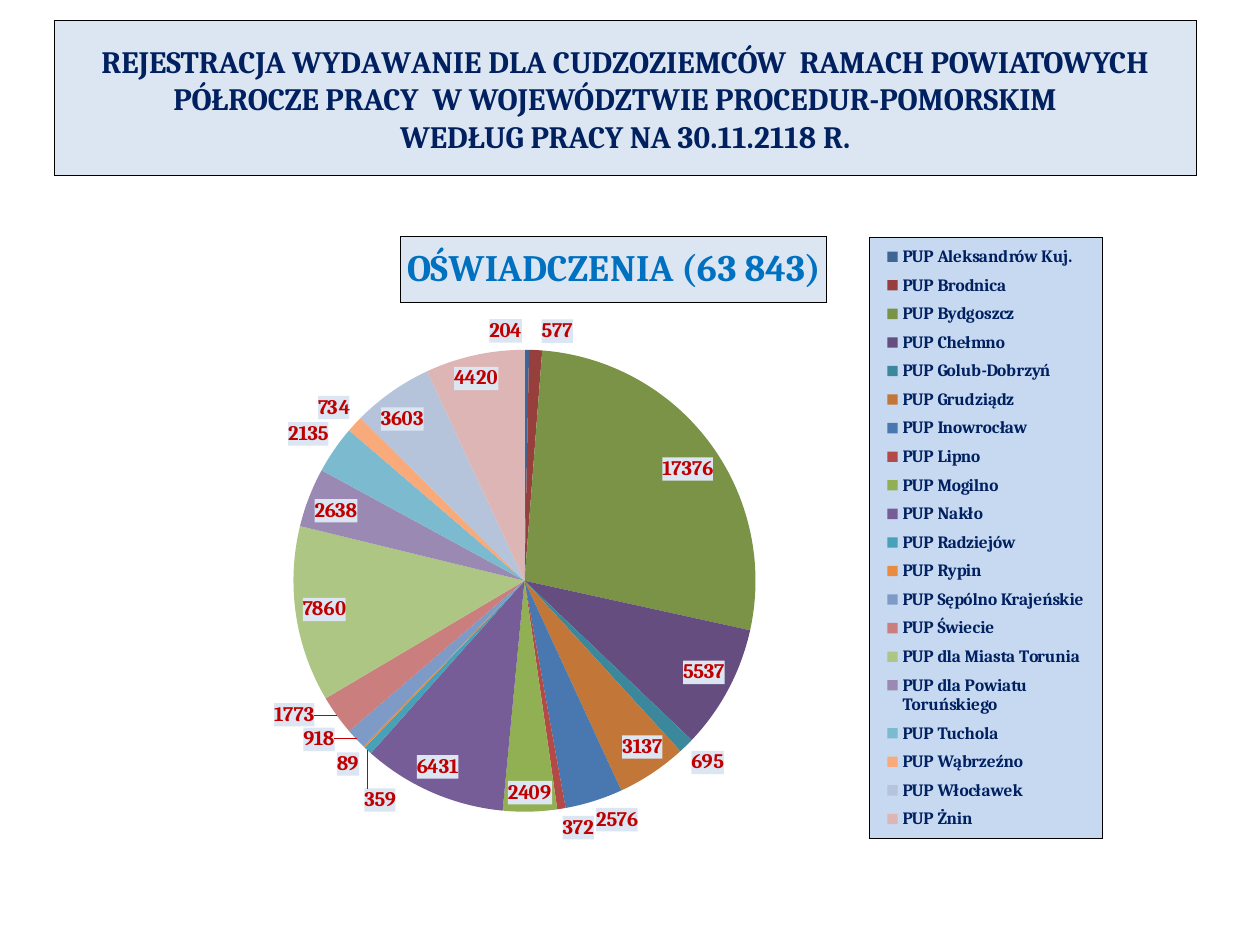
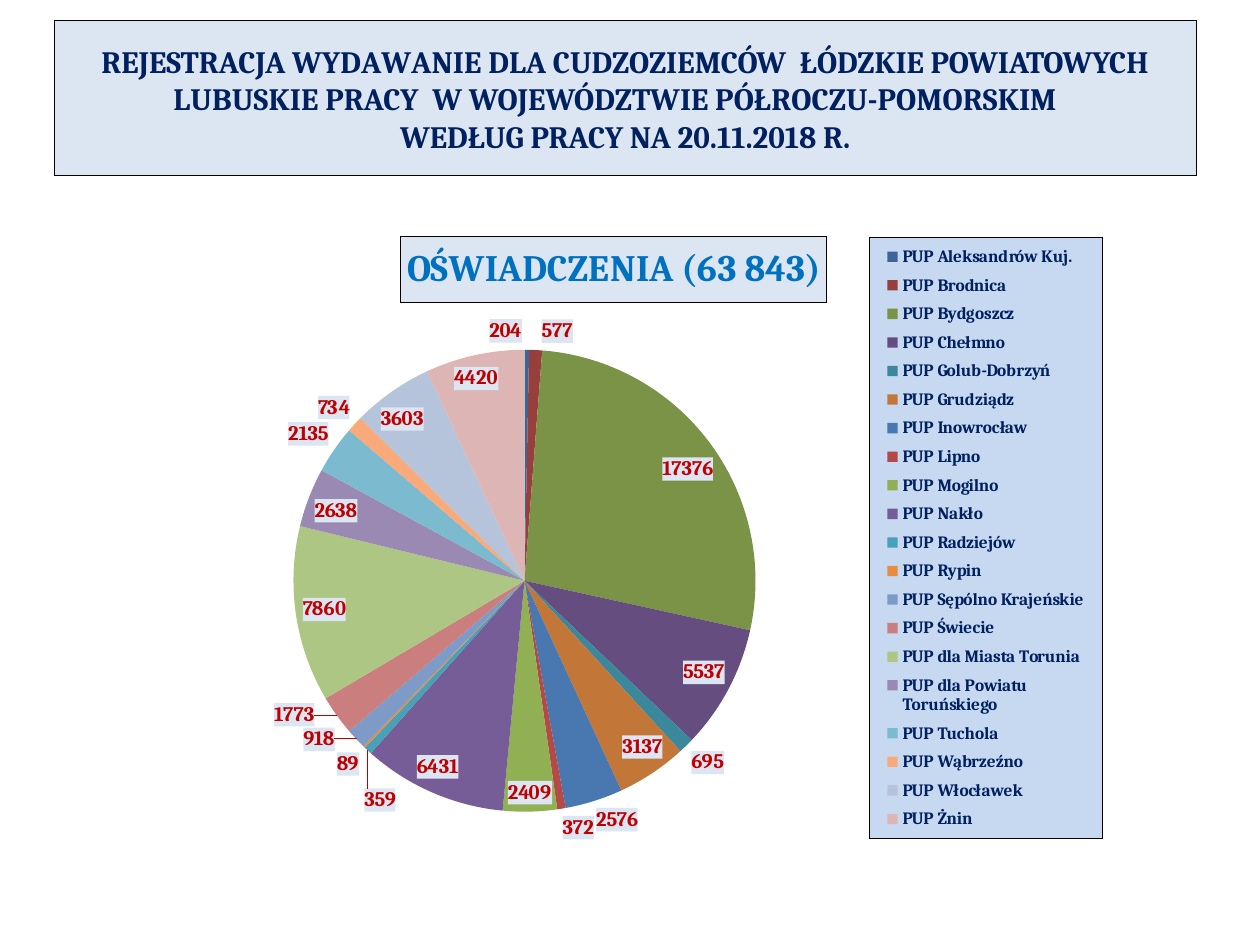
RAMACH: RAMACH -> ŁÓDZKIE (862, 63)
PÓŁROCZE: PÓŁROCZE -> LUBUSKIE (246, 101)
PROCEDUR-POMORSKIM: PROCEDUR-POMORSKIM -> PÓŁROCZU-POMORSKIM (886, 101)
30.11.2118: 30.11.2118 -> 20.11.2018 (747, 138)
